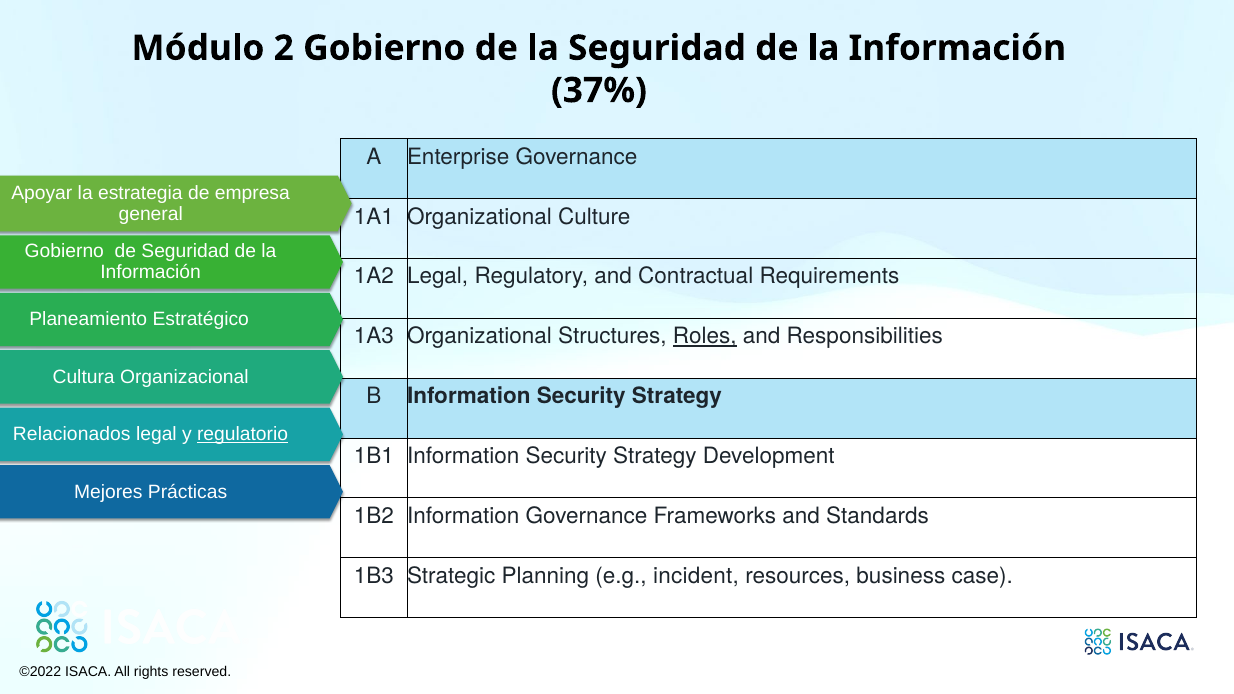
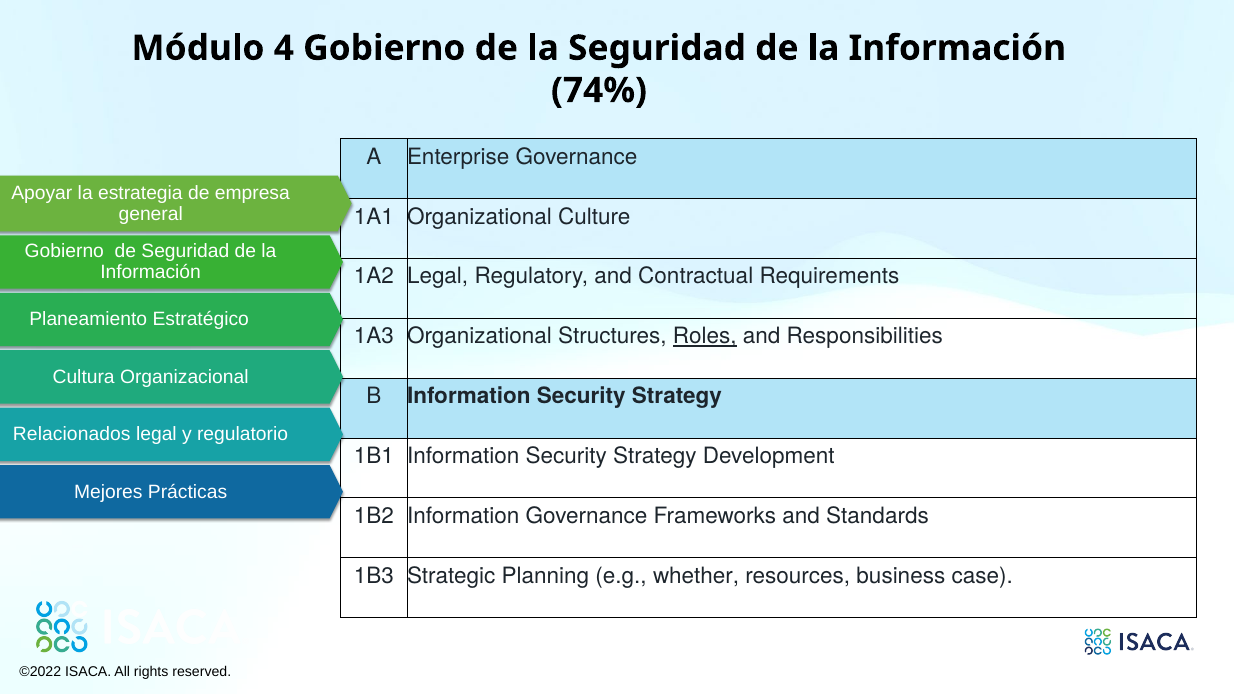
2: 2 -> 4 (284, 48)
37%: 37% -> 74% (599, 91)
regulatorio underline: present -> none (243, 434)
incident: incident -> whether (696, 576)
